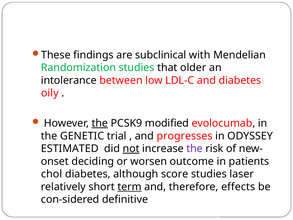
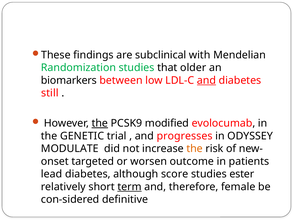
intolerance: intolerance -> biomarkers (69, 80)
and underline: none -> present (206, 80)
oily: oily -> still (50, 93)
ESTIMATED: ESTIMATED -> MODULATE (70, 148)
not underline: present -> none (131, 148)
the colour: purple -> orange (195, 148)
deciding: deciding -> targeted (93, 161)
chol: chol -> lead (52, 174)
laser: laser -> ester (242, 174)
effects: effects -> female (238, 187)
